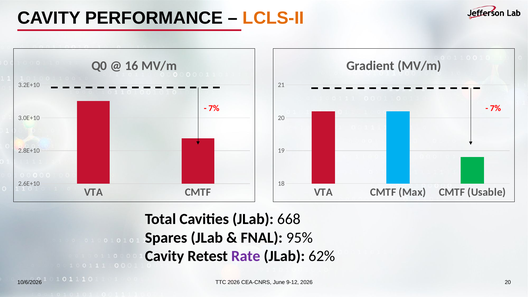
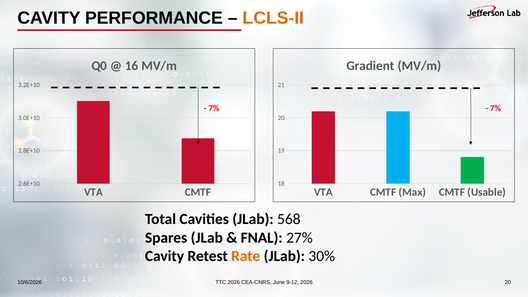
668: 668 -> 568 (289, 219)
95%: 95% -> 27% (299, 238)
Rate colour: purple -> orange (246, 256)
62%: 62% -> 30% (322, 256)
